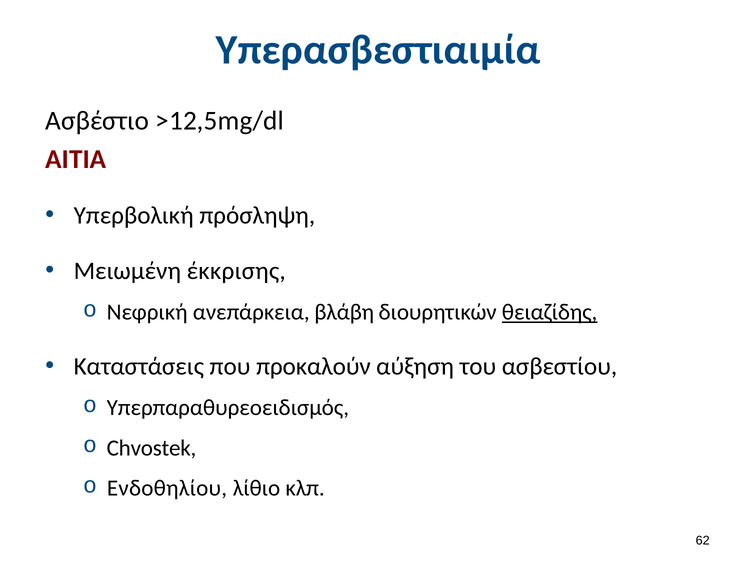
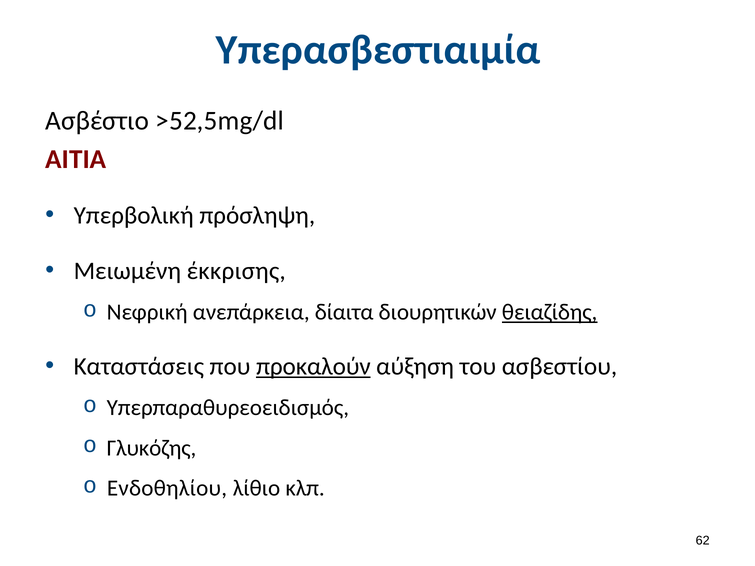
>12,5mg/dl: >12,5mg/dl -> >52,5mg/dl (220, 121)
βλάβη: βλάβη -> δίαιτα (344, 312)
προκαλούν underline: none -> present (313, 367)
Chvostek: Chvostek -> Γλυκόζης (151, 448)
